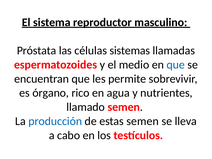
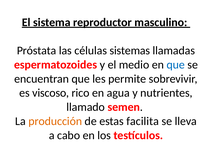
órgano: órgano -> viscoso (51, 93)
producción colour: blue -> orange (55, 121)
estas semen: semen -> facilita (143, 121)
